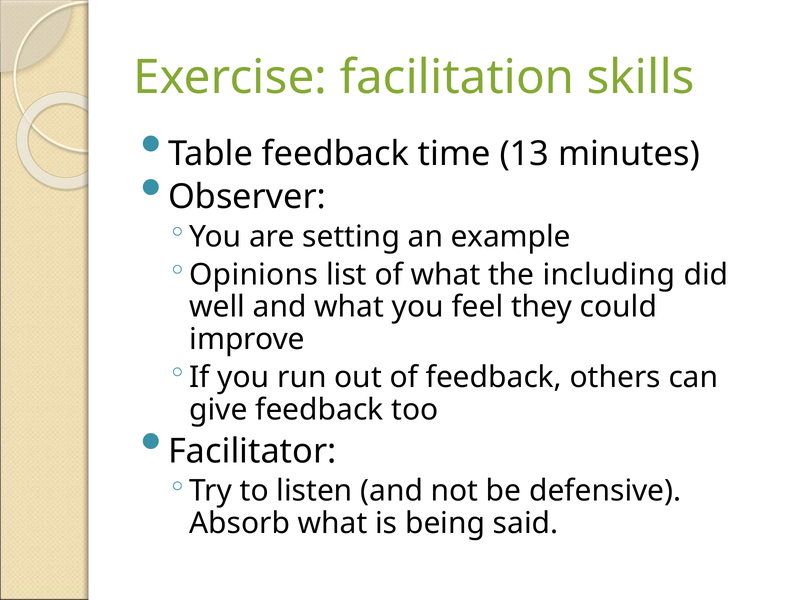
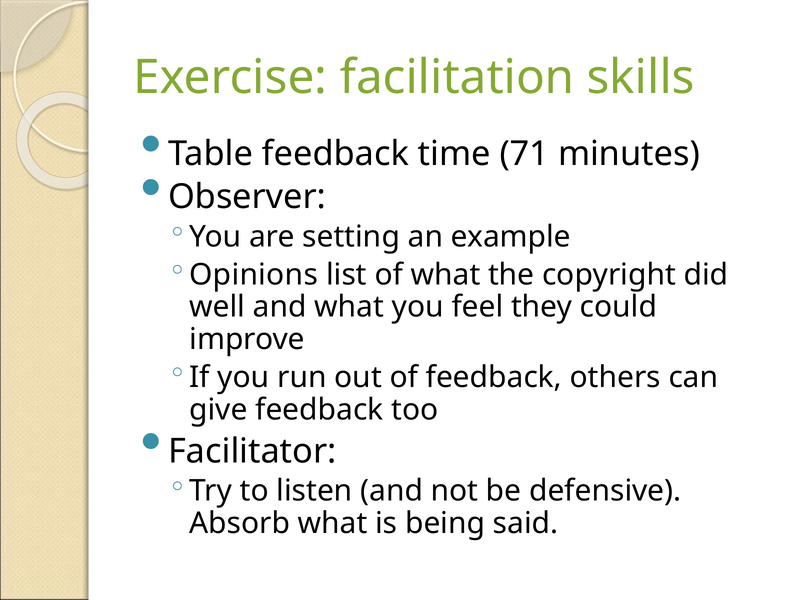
13: 13 -> 71 (524, 154)
including: including -> copyright (609, 274)
